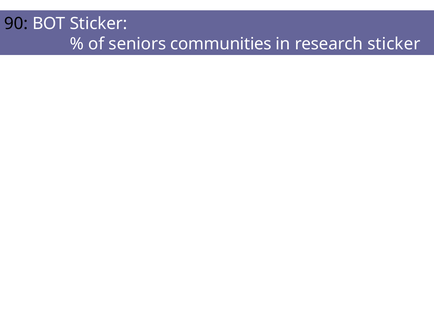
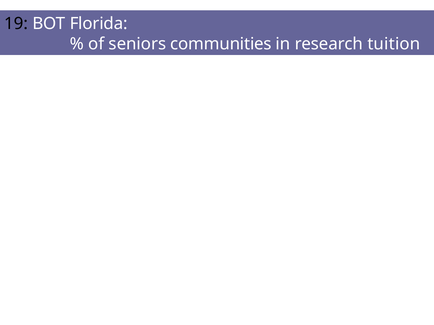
90: 90 -> 19 (16, 24)
BOT Sticker: Sticker -> Florida (99, 24)
research sticker: sticker -> tuition (394, 44)
